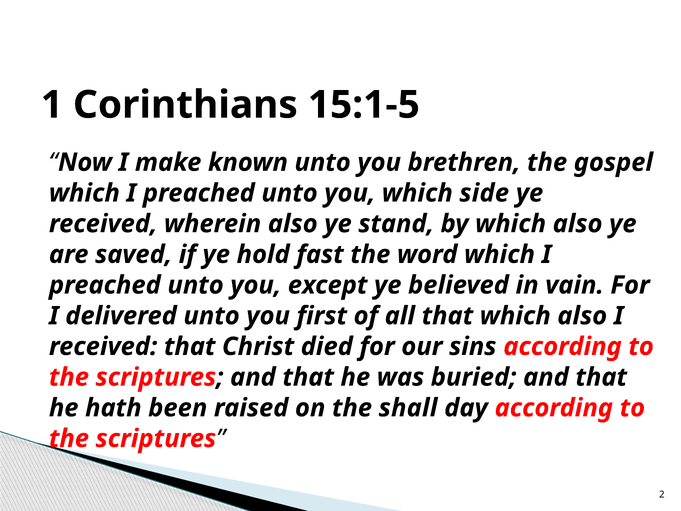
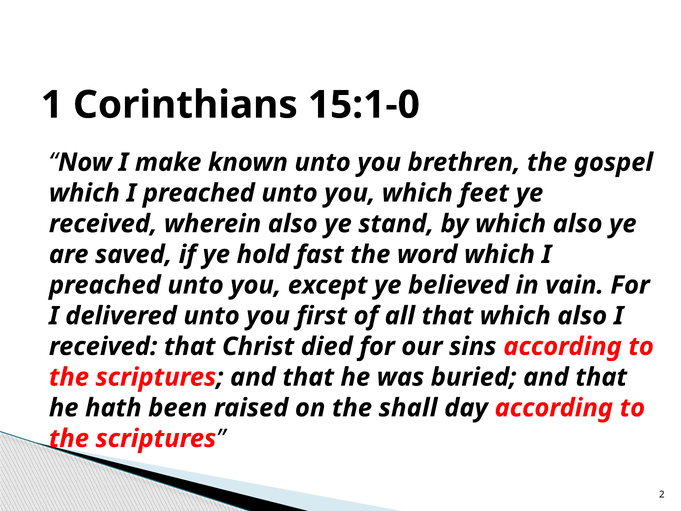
15:1-5: 15:1-5 -> 15:1-0 (364, 105)
side: side -> feet (484, 193)
